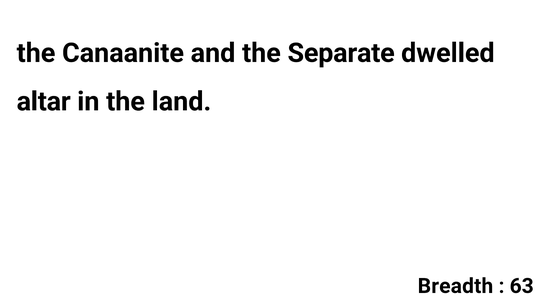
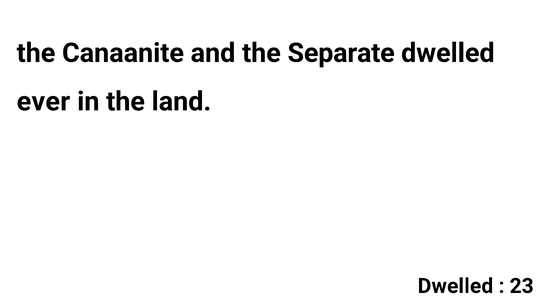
altar: altar -> ever (43, 102)
Breadth: Breadth -> Dwelled (455, 286)
63: 63 -> 23 (522, 286)
